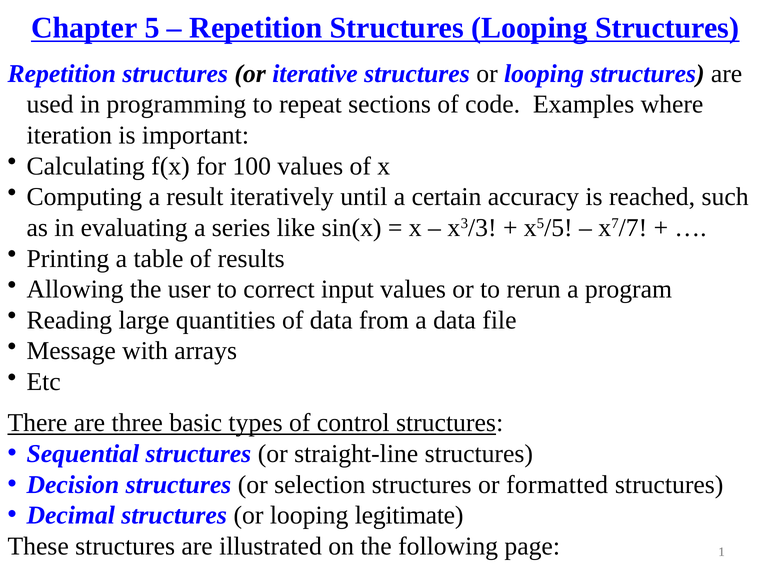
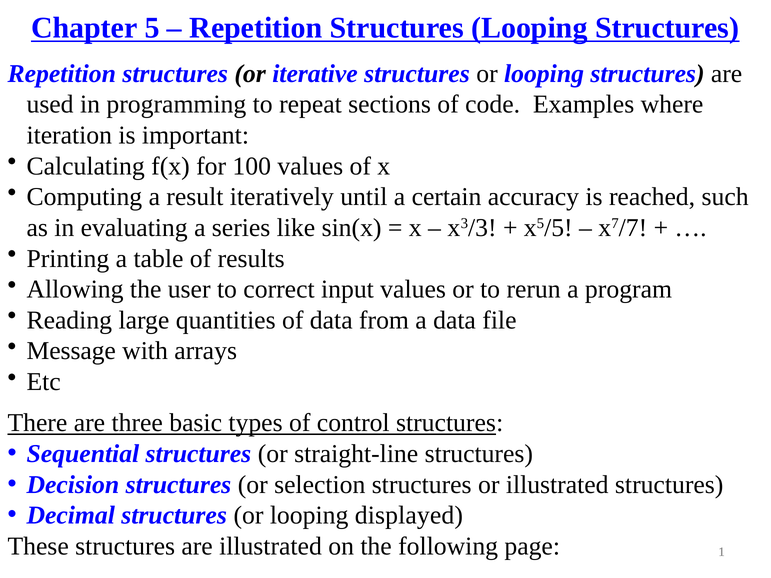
or formatted: formatted -> illustrated (557, 485)
legitimate: legitimate -> displayed (409, 516)
